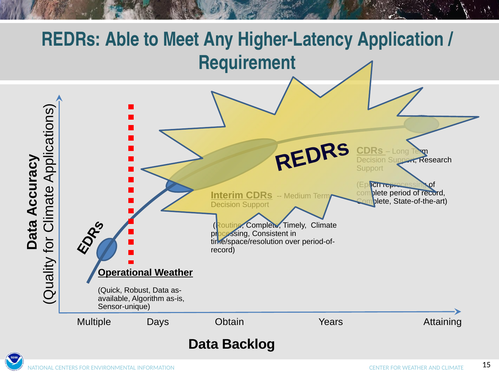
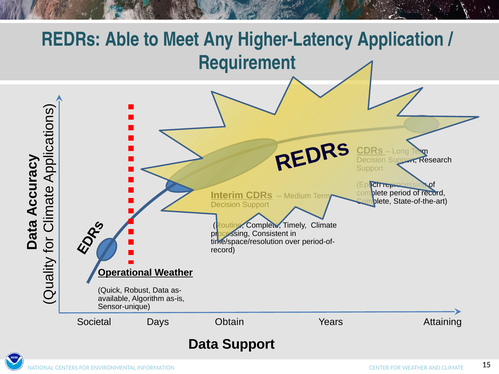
Multiple: Multiple -> Societal (94, 322)
Data Backlog: Backlog -> Support (248, 345)
